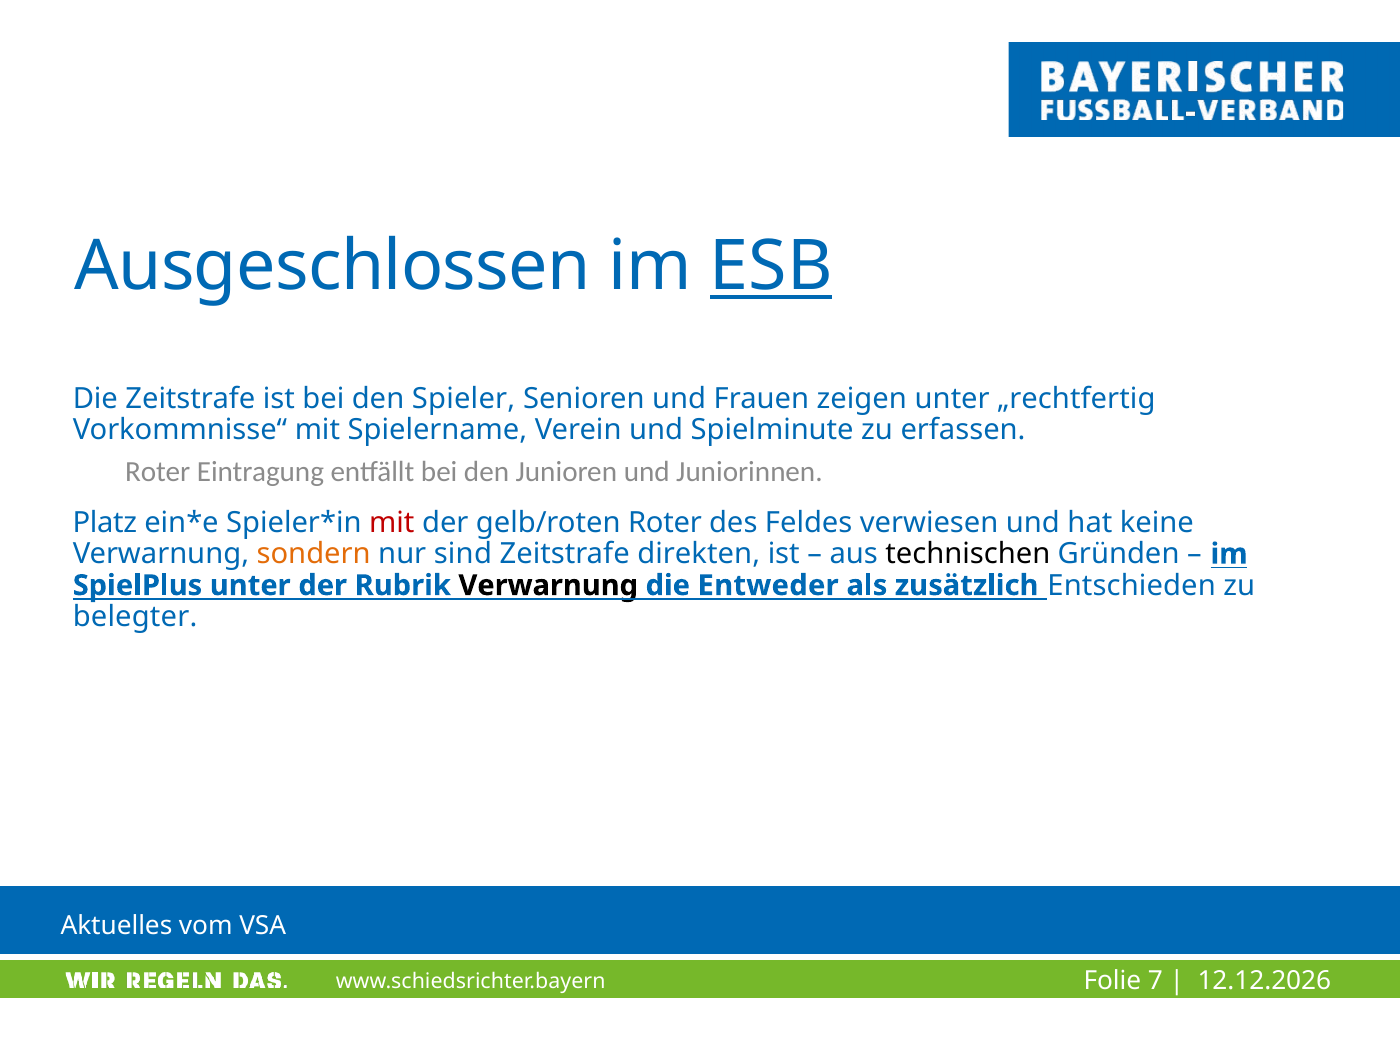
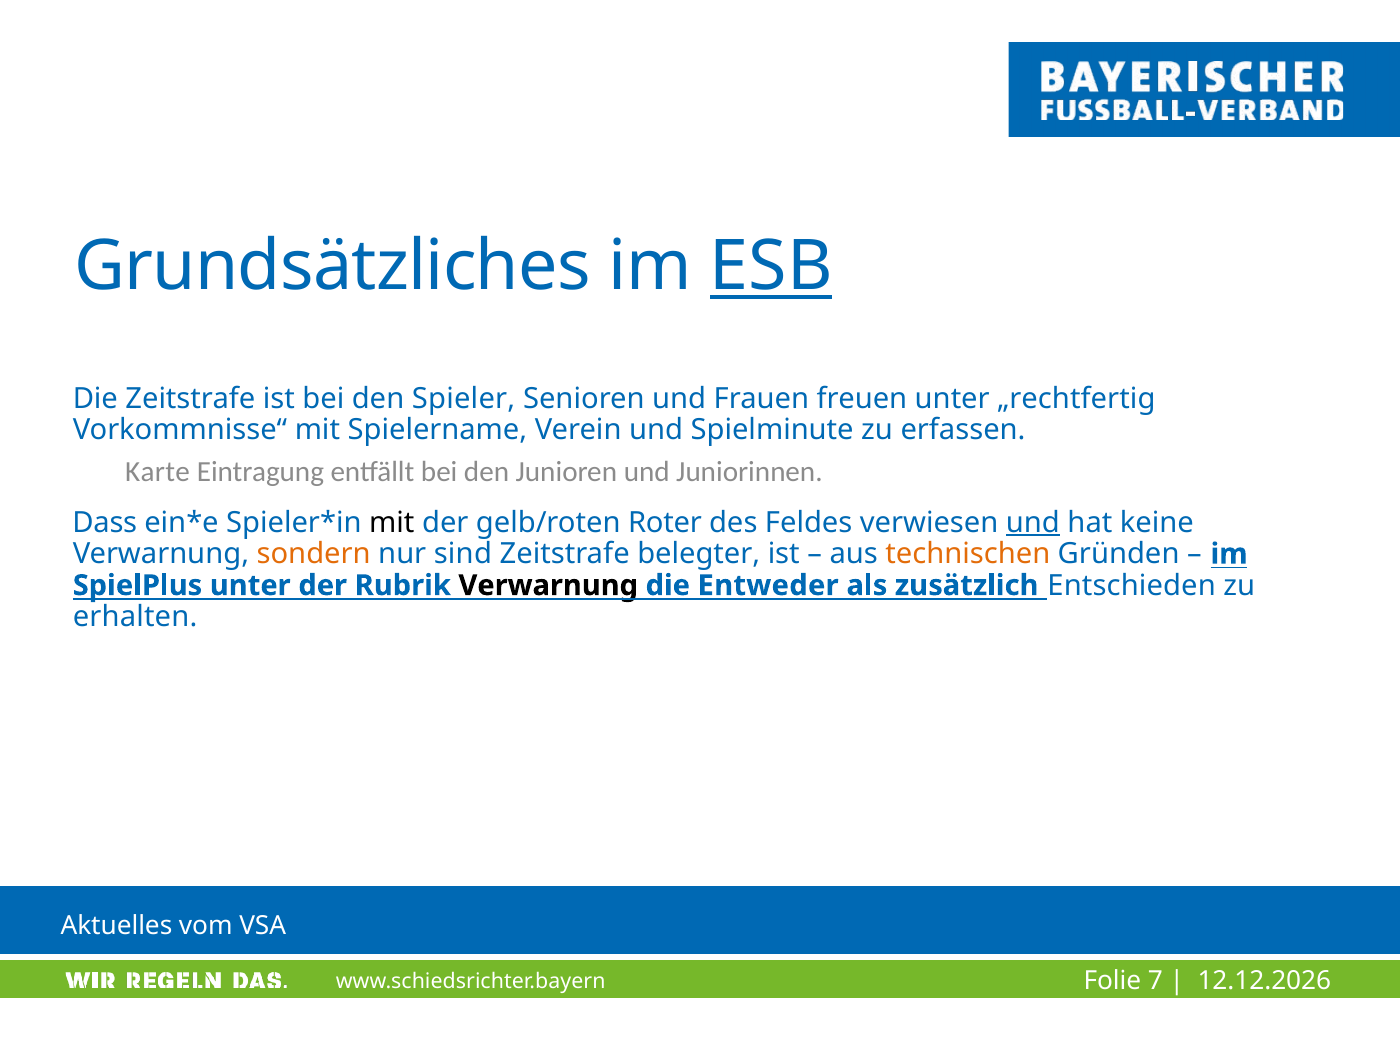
Ausgeschlossen: Ausgeschlossen -> Grundsätzliches (333, 267)
zeigen: zeigen -> freuen (862, 399)
Roter: Roter -> Karte (158, 471)
Platz: Platz -> Dass (105, 522)
mit colour: red -> black (392, 522)
und underline: none -> present (1033, 522)
direkten: direkten -> belegter (699, 554)
technischen colour: black -> orange (968, 554)
belegter: belegter -> erhalten (135, 617)
